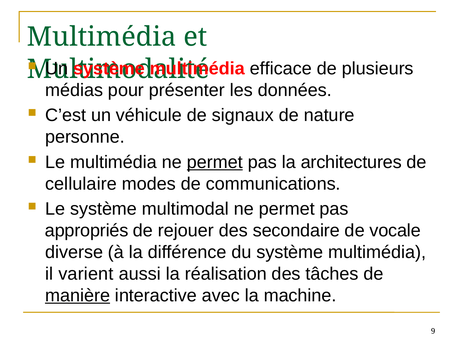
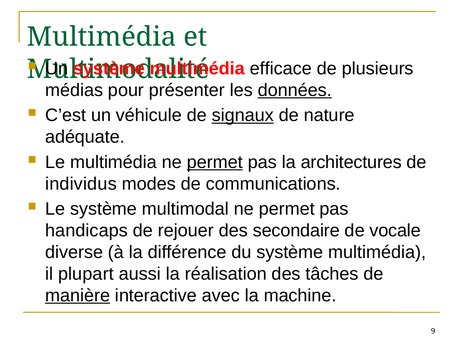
données underline: none -> present (295, 90)
signaux underline: none -> present (243, 115)
personne: personne -> adéquate (85, 137)
cellulaire: cellulaire -> individus (81, 184)
appropriés: appropriés -> handicaps (87, 231)
varient: varient -> plupart (86, 274)
